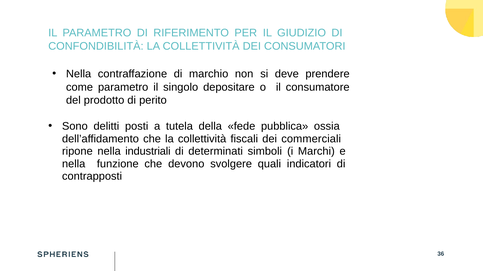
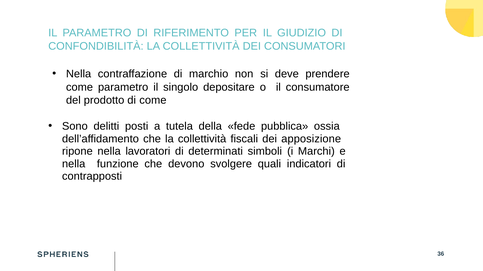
di perito: perito -> come (153, 101)
commerciali: commerciali -> apposizione (311, 139)
industriali: industriali -> lavoratori (148, 152)
